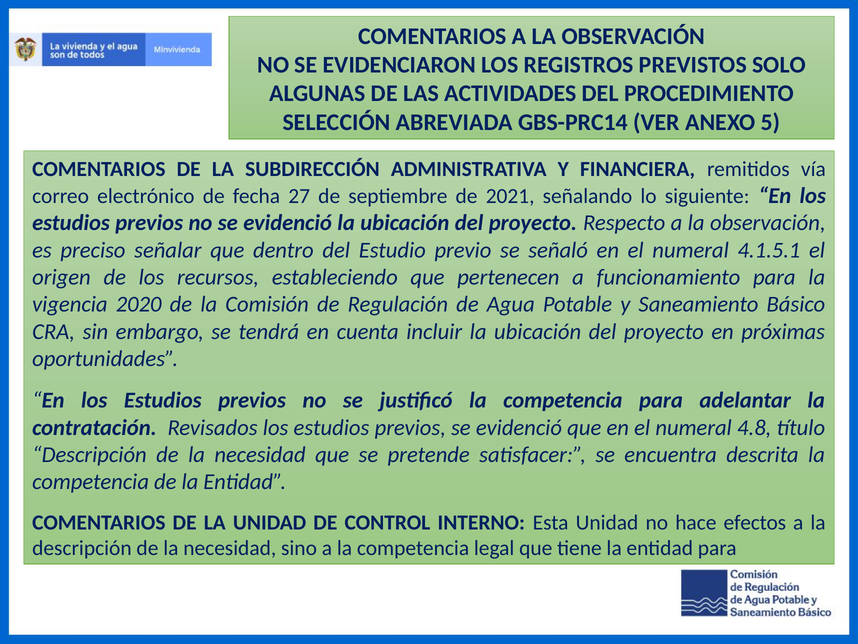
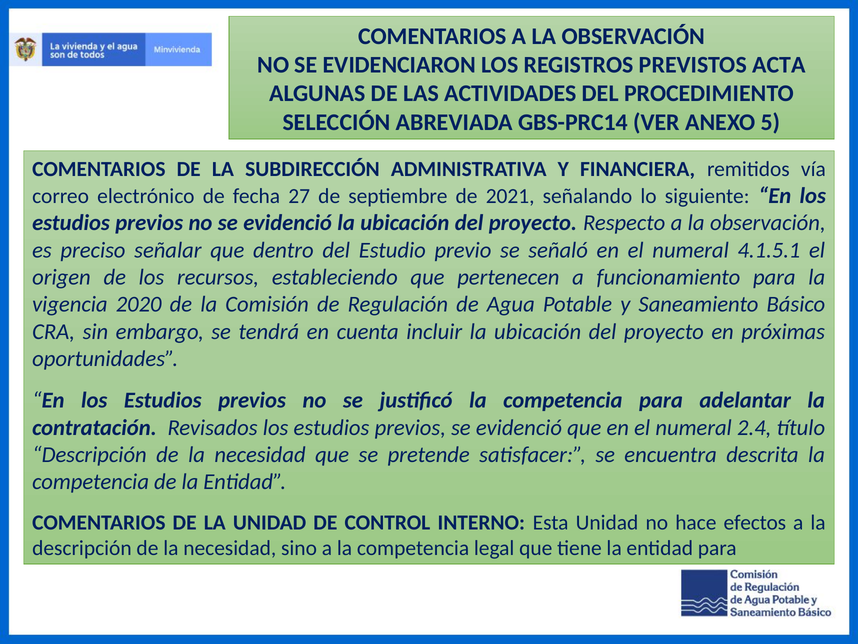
SOLO: SOLO -> ACTA (779, 65)
4.8: 4.8 -> 2.4 (754, 427)
